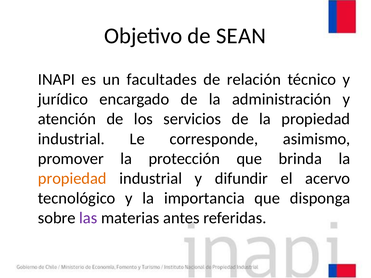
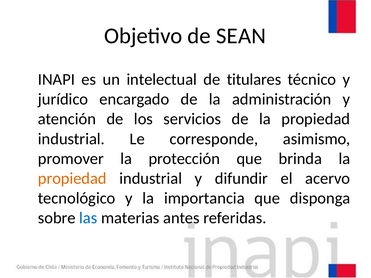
facultades: facultades -> intelectual (162, 80)
relación: relación -> titulares (254, 80)
las colour: purple -> blue (88, 218)
